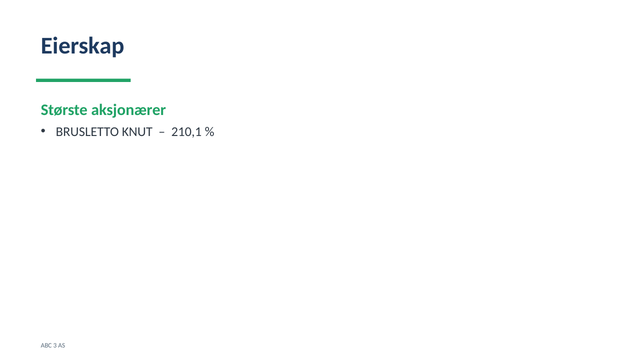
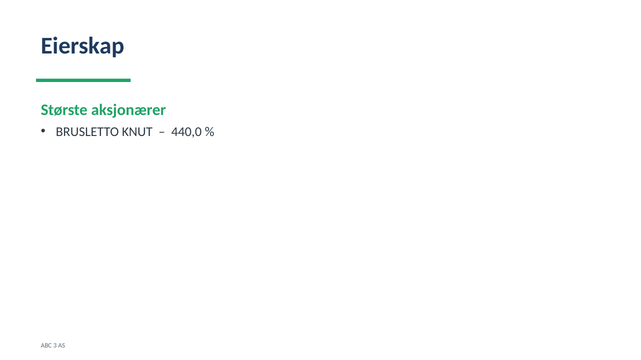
210,1: 210,1 -> 440,0 (187, 132)
